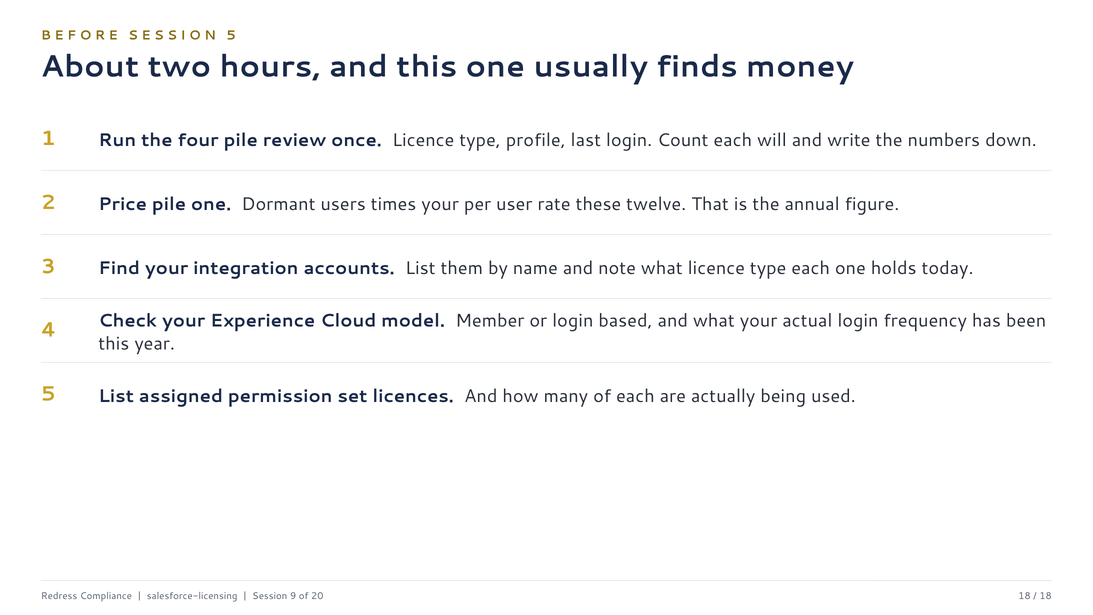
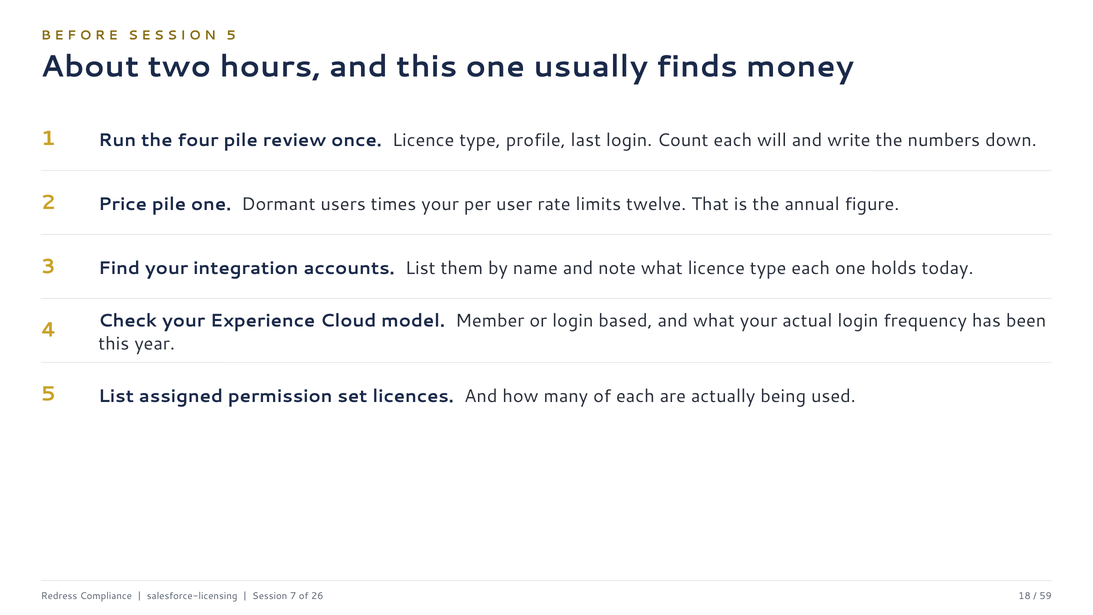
these: these -> limits (598, 204)
9: 9 -> 7 (293, 596)
20: 20 -> 26 (317, 596)
18: 18 -> 59 (1046, 596)
